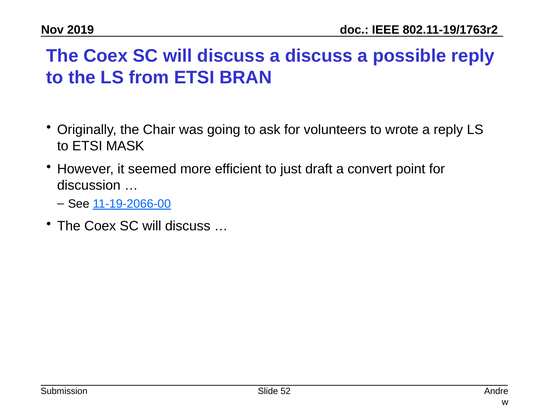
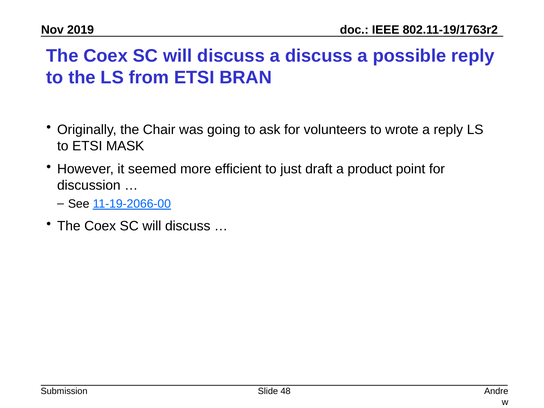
convert: convert -> product (370, 169)
52: 52 -> 48 (286, 391)
